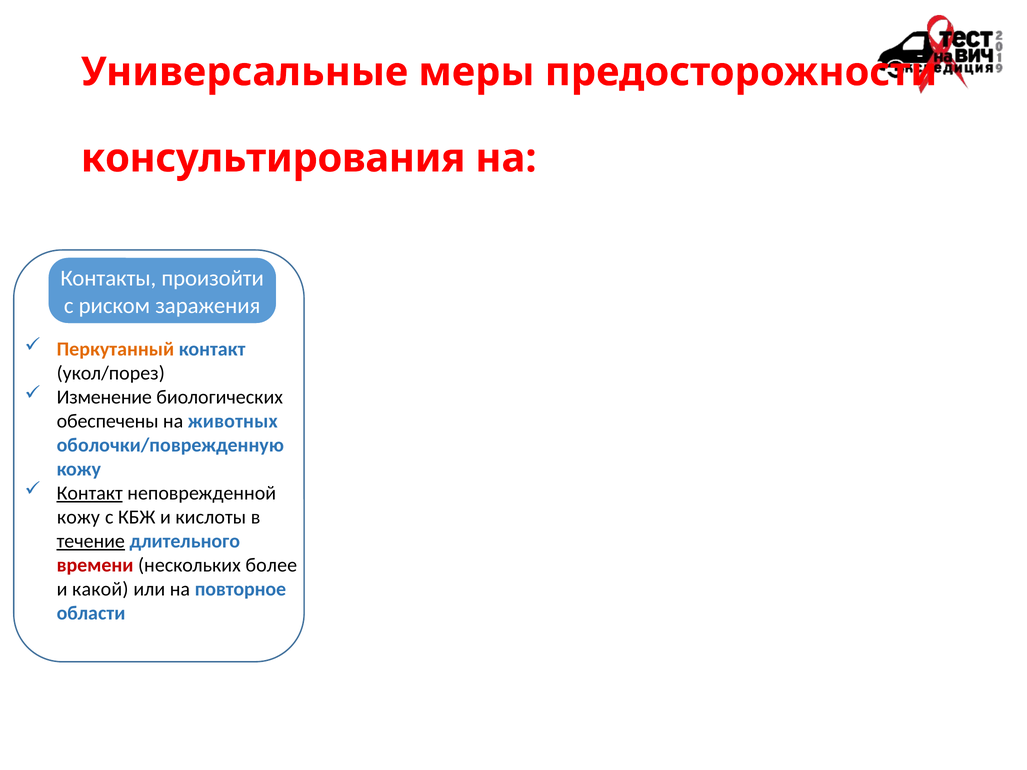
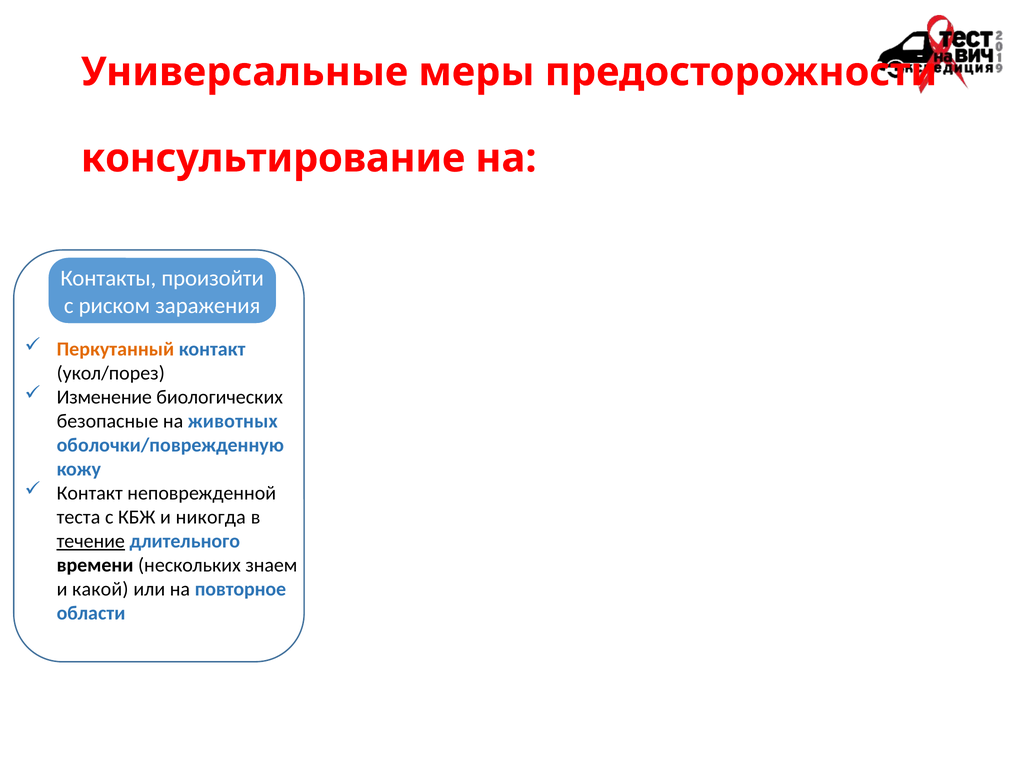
консультирования: консультирования -> консультирование (273, 158)
обеспечены: обеспечены -> безопасные (108, 421)
Контакт underline: present -> none (90, 493)
кожу: кожу -> теста (79, 517)
кислоты: кислоты -> никогда (211, 517)
времени colour: red -> black (95, 565)
более: более -> знаем (271, 565)
